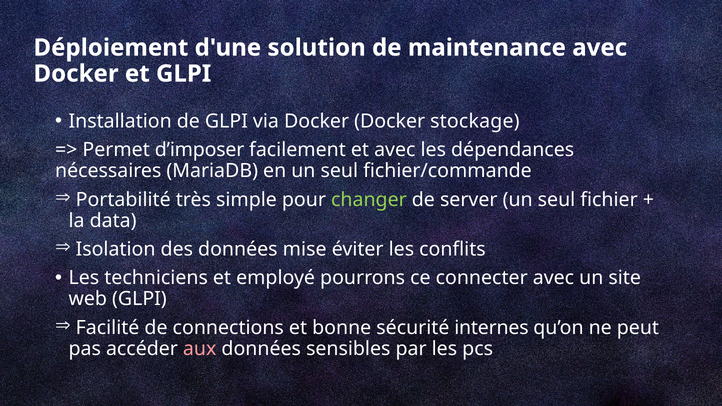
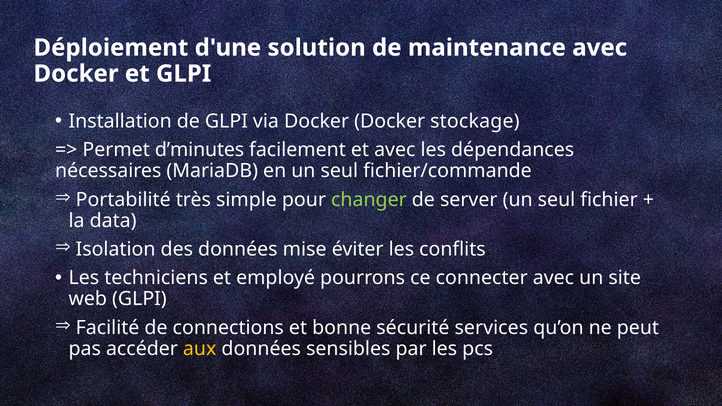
d’imposer: d’imposer -> d’minutes (200, 150)
internes: internes -> services (491, 328)
aux colour: pink -> yellow (200, 349)
